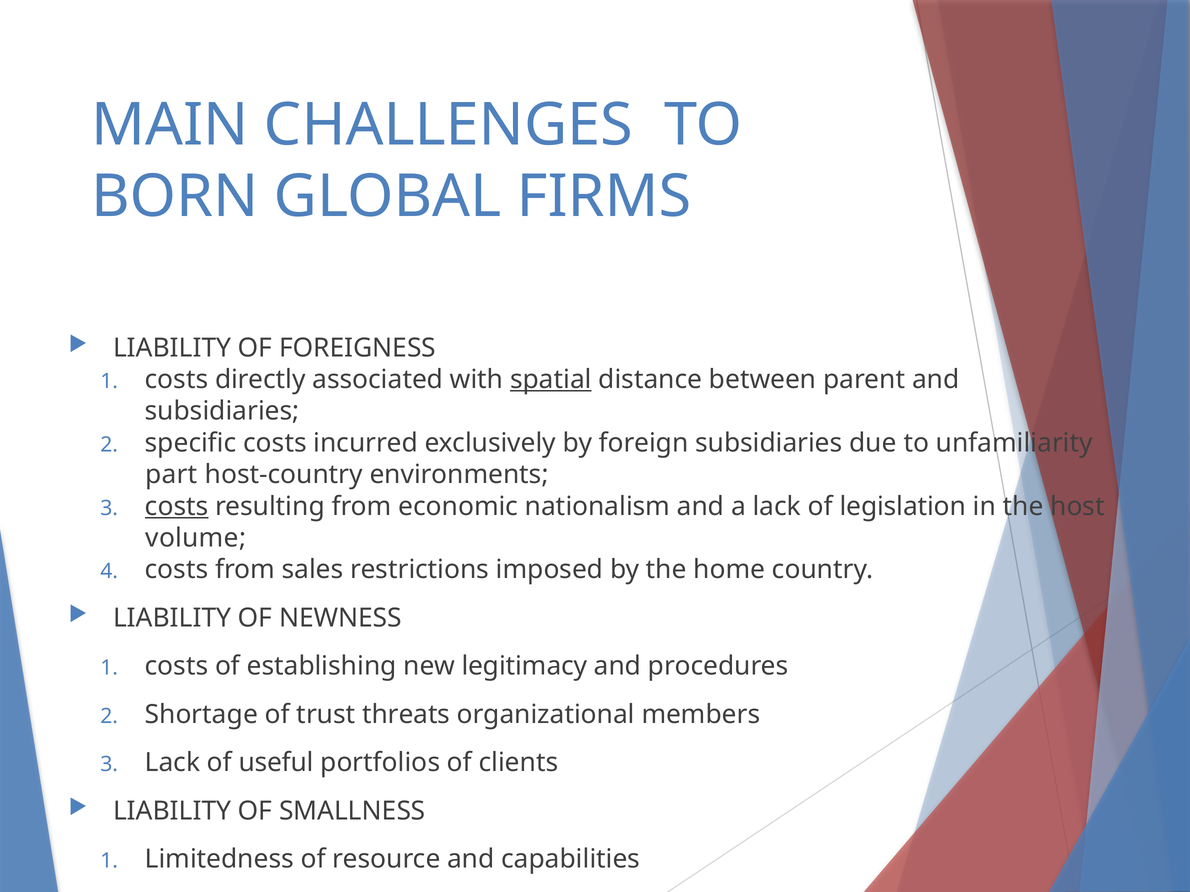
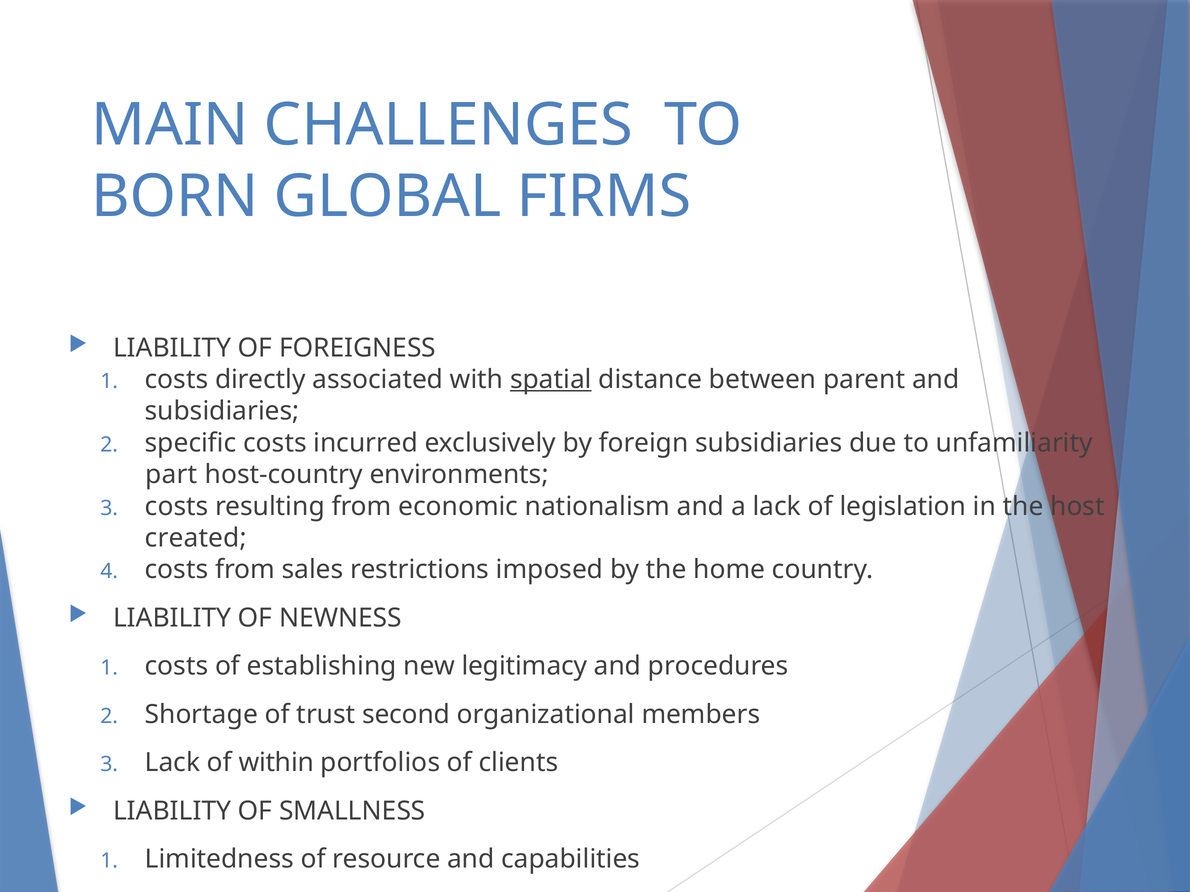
costs underline: present -> none (177, 507)
volume: volume -> created (196, 538)
threats: threats -> second (406, 715)
useful: useful -> within (276, 763)
